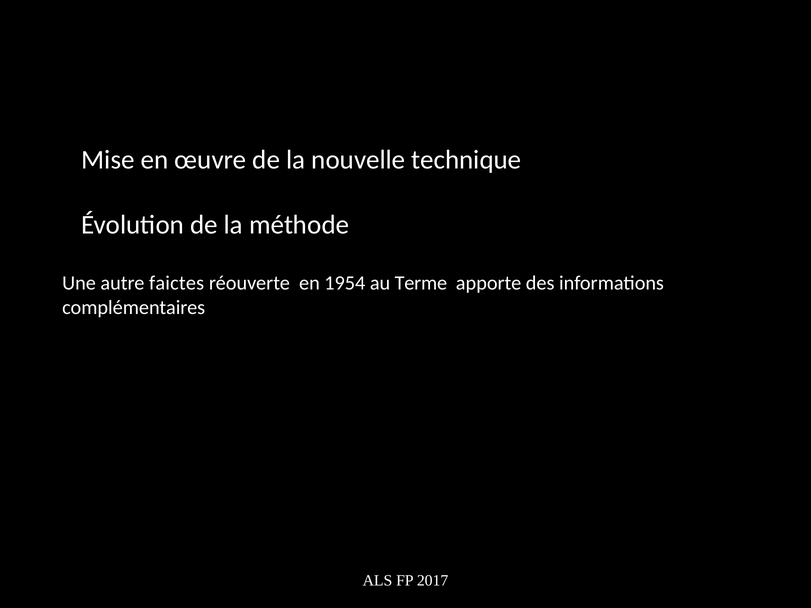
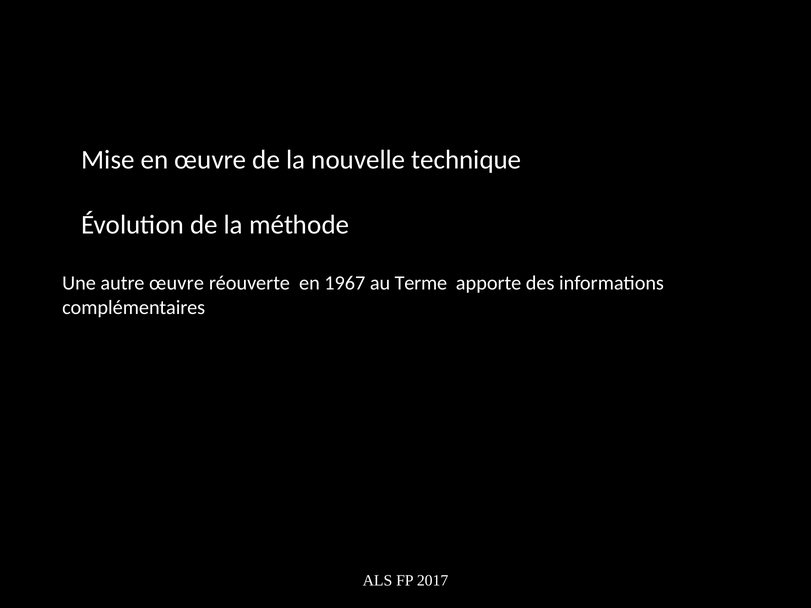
autre faictes: faictes -> œuvre (177, 283)
1954: 1954 -> 1967 (345, 283)
